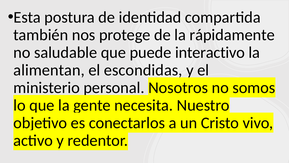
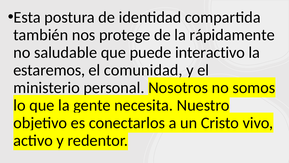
alimentan: alimentan -> estaremos (49, 70)
escondidas: escondidas -> comunidad (143, 70)
